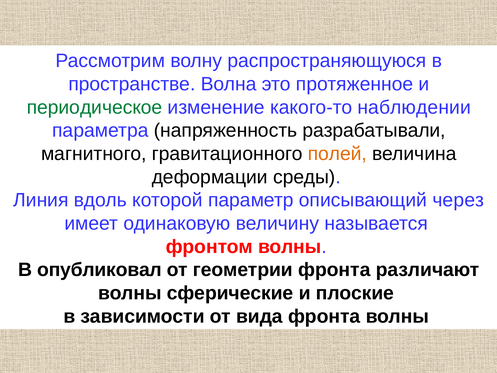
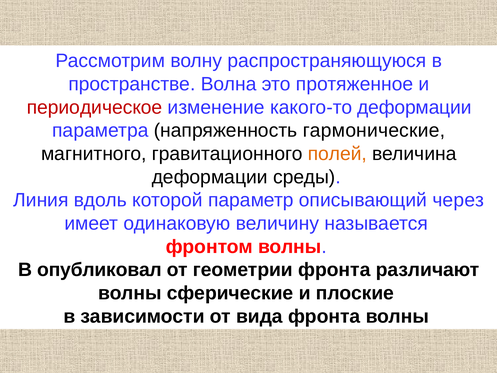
периодическое colour: green -> red (94, 107)
какого-то наблюдении: наблюдении -> деформации (414, 107)
разрабатывали: разрабатывали -> гармонические (374, 130)
